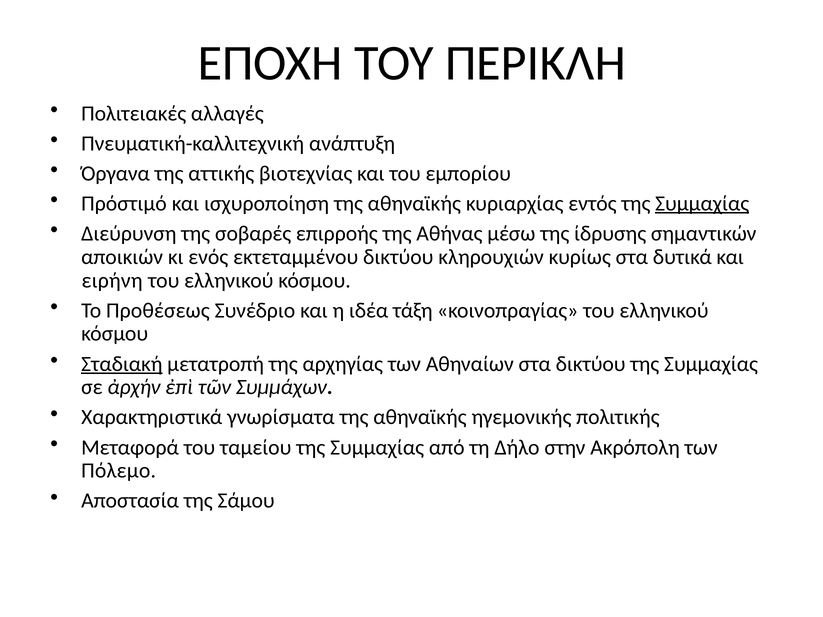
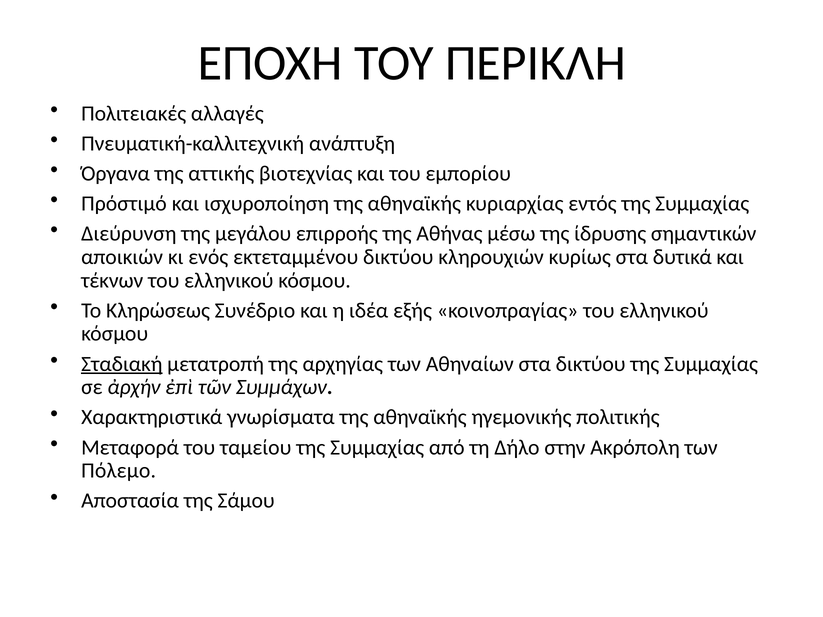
Συμμαχίας underline: present -> none (702, 204)
σοβαρές: σοβαρές -> μεγάλου (253, 234)
ειρήνη: ειρήνη -> τέκνων (112, 280)
Προθέσεως: Προθέσεως -> Κληρώσεως (158, 311)
τάξη: τάξη -> εξής (413, 311)
